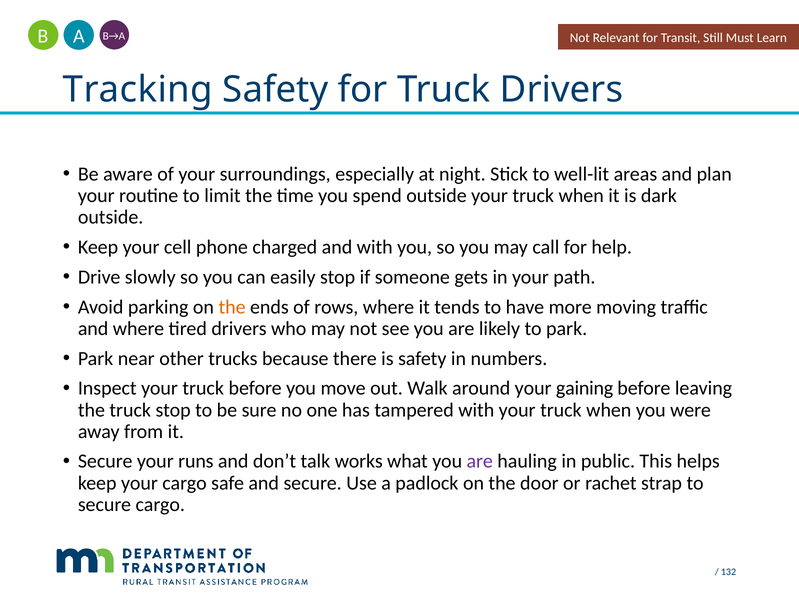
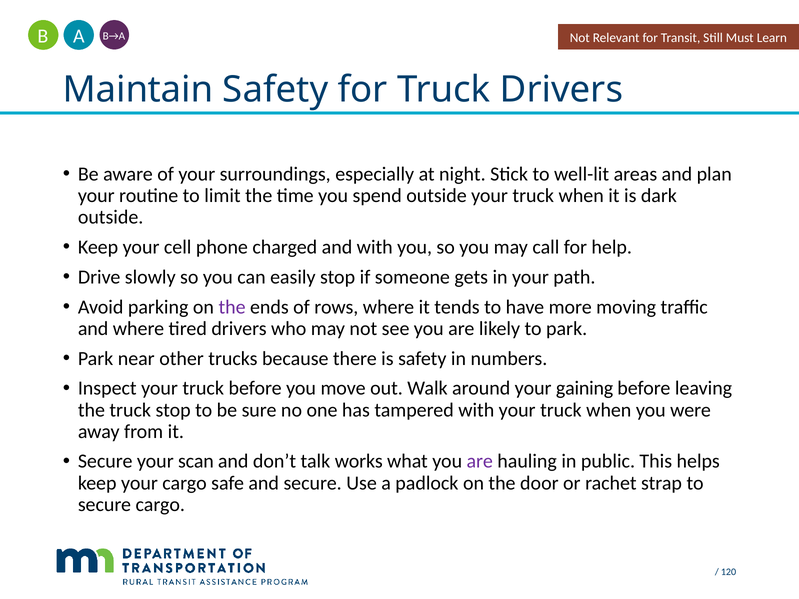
Tracking: Tracking -> Maintain (138, 90)
the colour: orange -> purple (232, 307)
runs: runs -> scan (196, 462)
132: 132 -> 120 (728, 572)
